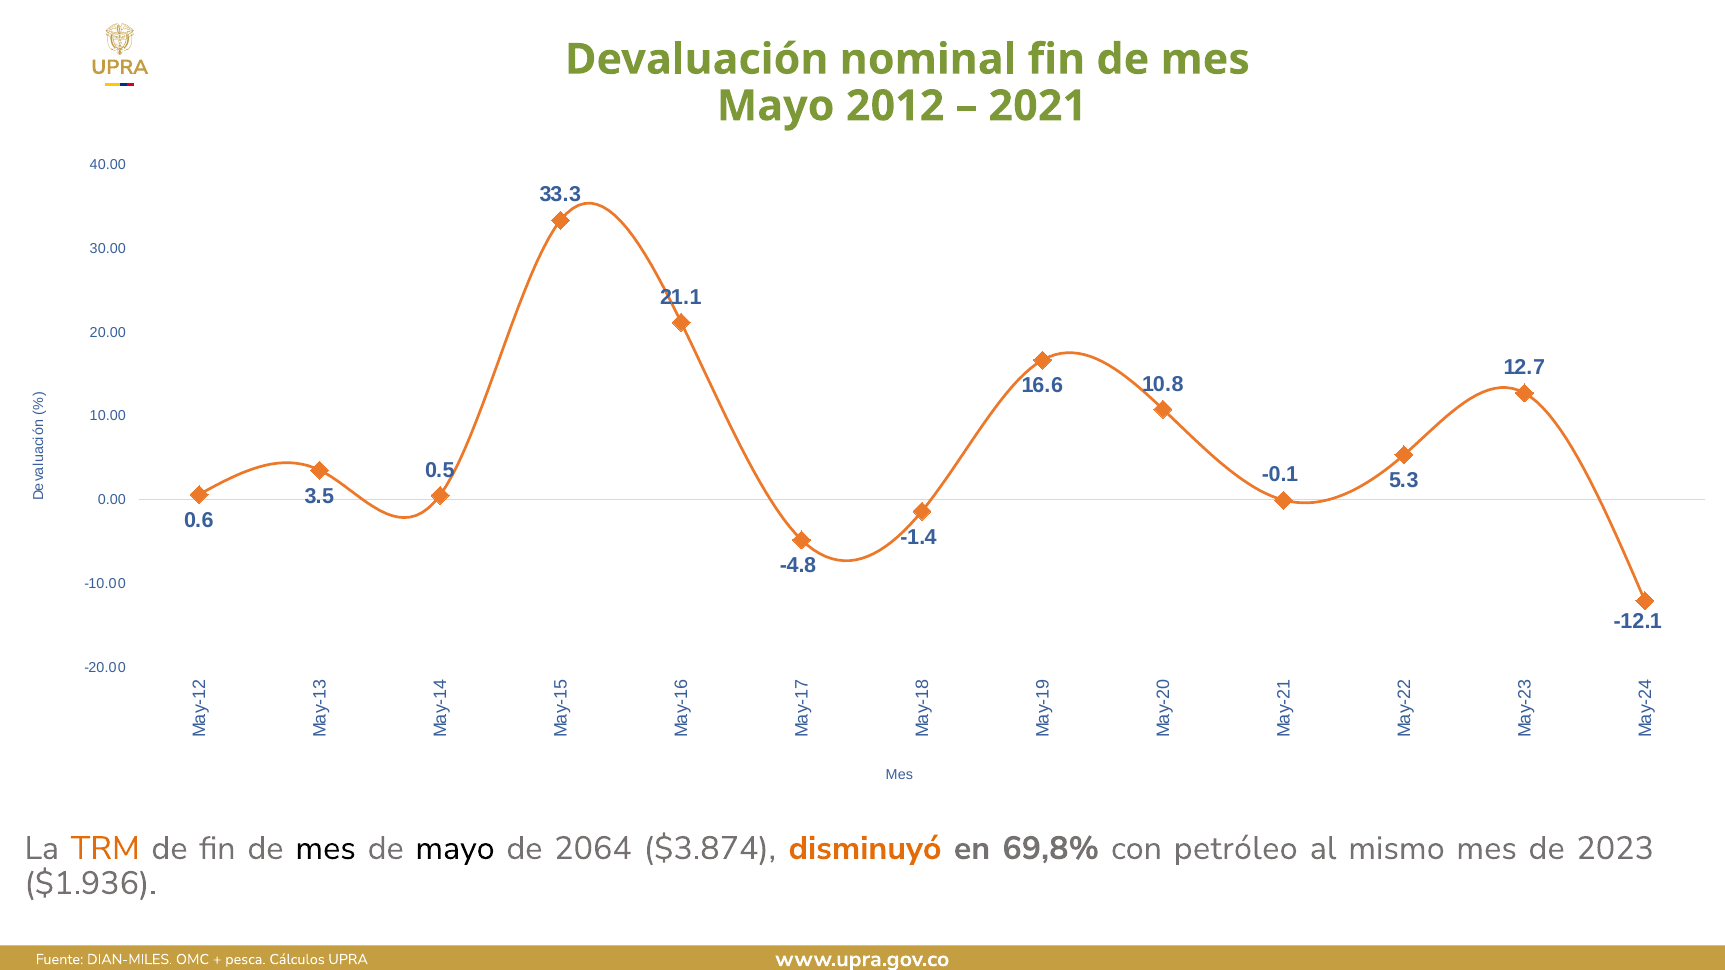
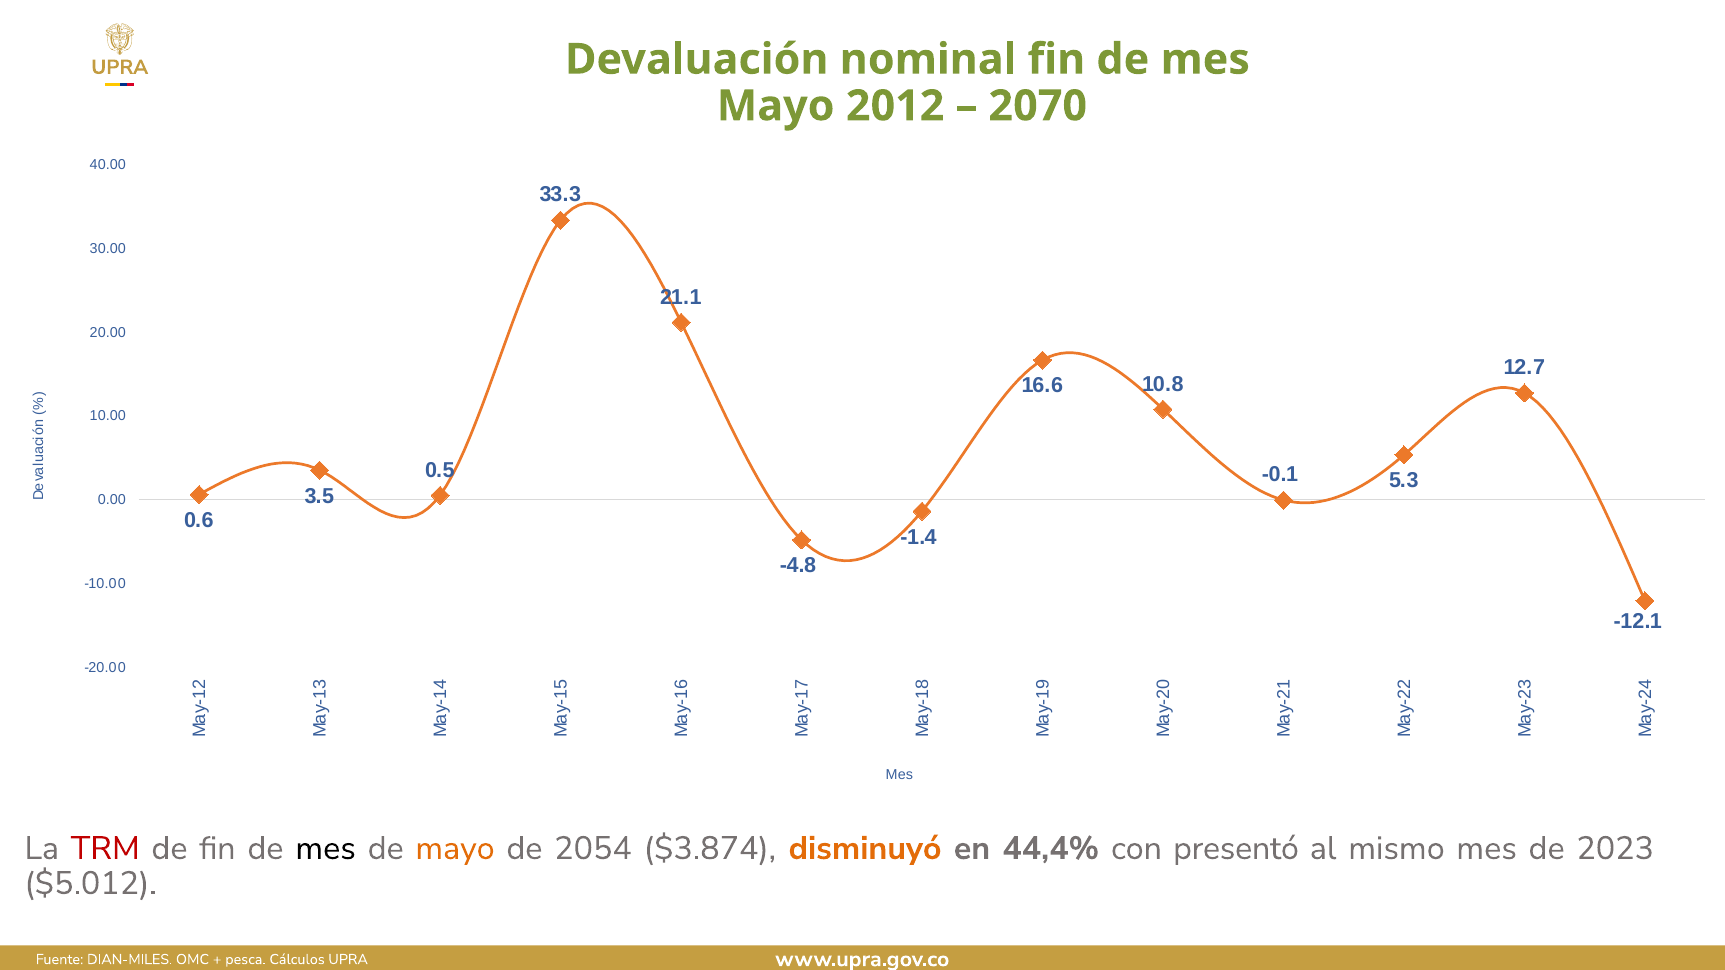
2021: 2021 -> 2070 (1038, 106)
TRM colour: orange -> red (105, 849)
mayo colour: black -> orange (455, 849)
2064: 2064 -> 2054 (593, 849)
69,8%: 69,8% -> 44,4% (1051, 849)
petróleo: petróleo -> presentó (1236, 849)
$1.936: $1.936 -> $5.012 (91, 884)
